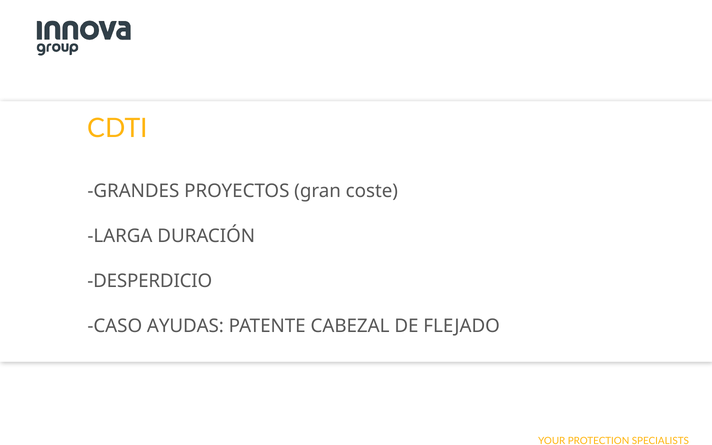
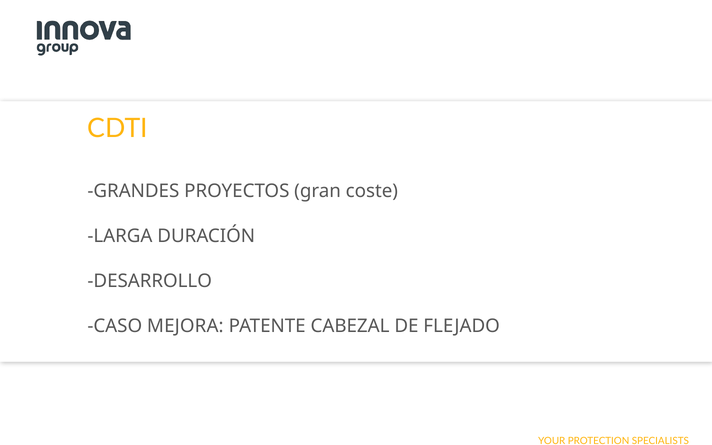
DESPERDICIO: DESPERDICIO -> DESARROLLO (150, 281)
AYUDAS: AYUDAS -> MEJORA (185, 326)
